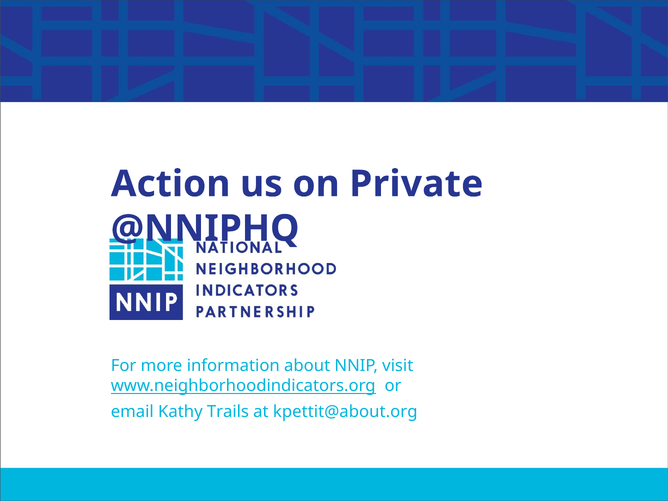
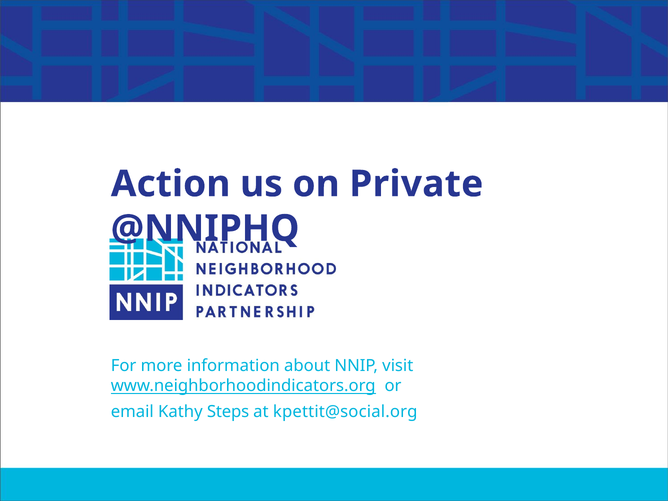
Trails: Trails -> Steps (228, 412)
kpettit@about.org: kpettit@about.org -> kpettit@social.org (345, 412)
